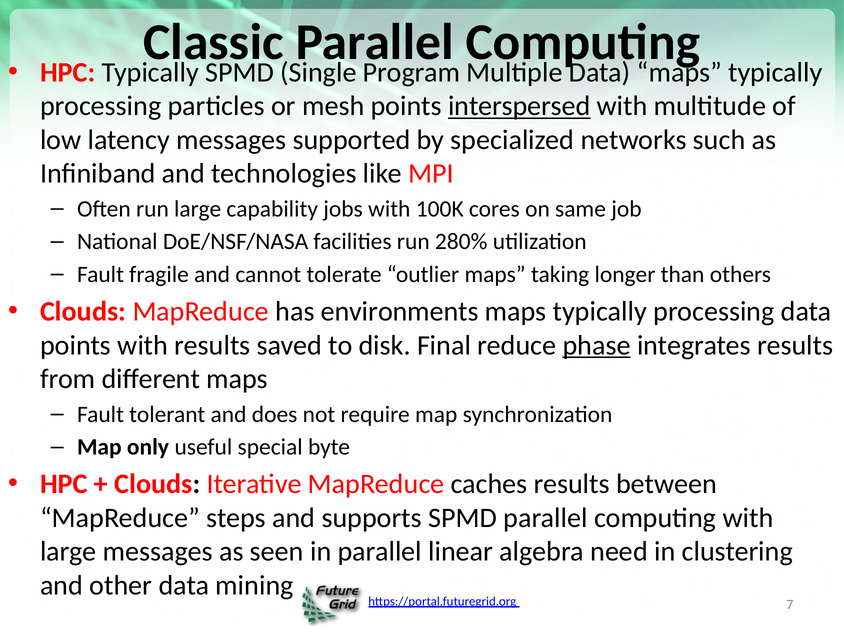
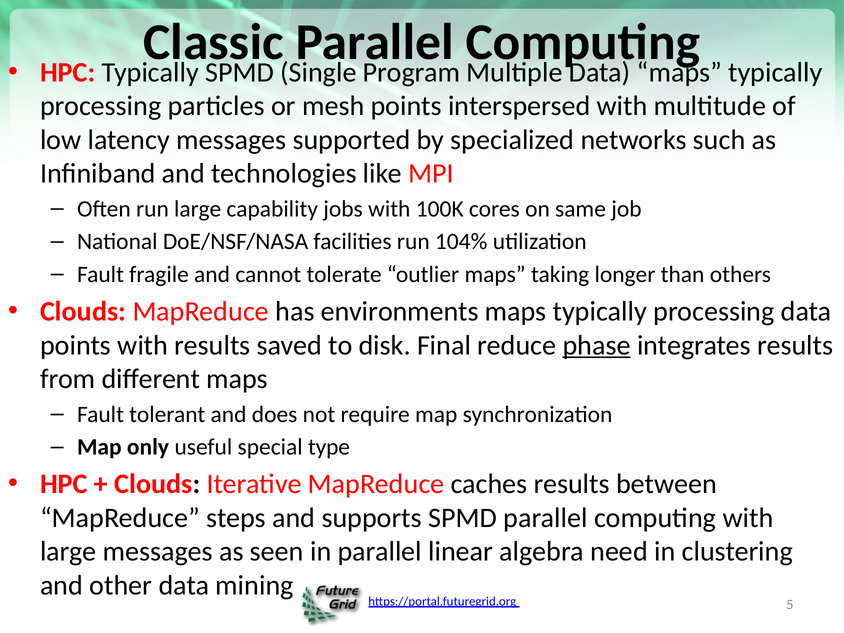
interspersed underline: present -> none (519, 106)
280%: 280% -> 104% (461, 242)
byte: byte -> type (329, 447)
7: 7 -> 5 (790, 604)
